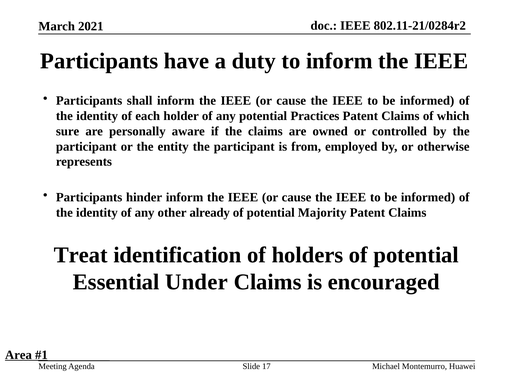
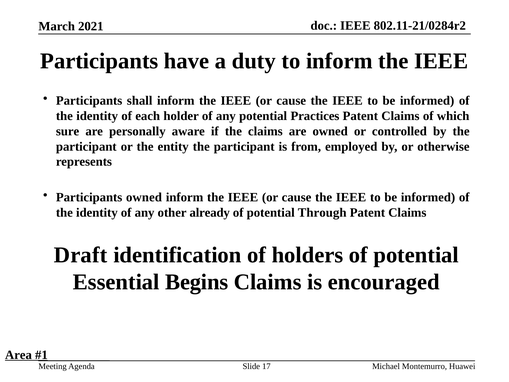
Participants hinder: hinder -> owned (144, 197)
Majority: Majority -> Through (322, 213)
Treat: Treat -> Draft (81, 255)
Under: Under -> Begins (197, 282)
